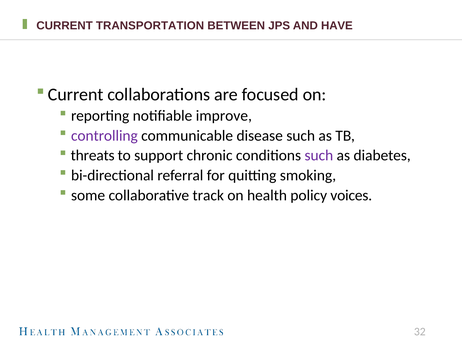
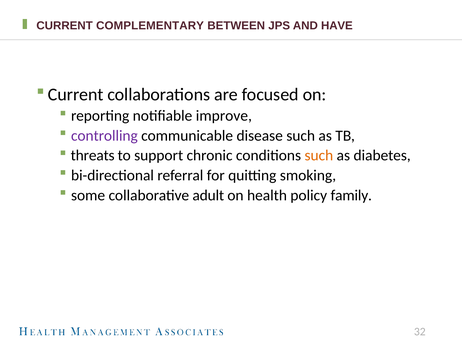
TRANSPORTATION: TRANSPORTATION -> COMPLEMENTARY (150, 26)
such colour: purple -> orange (319, 155)
track: track -> adult (208, 195)
voices: voices -> family (351, 195)
